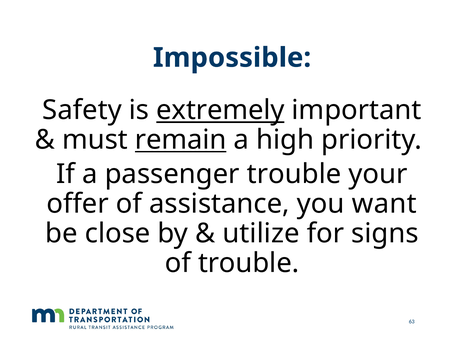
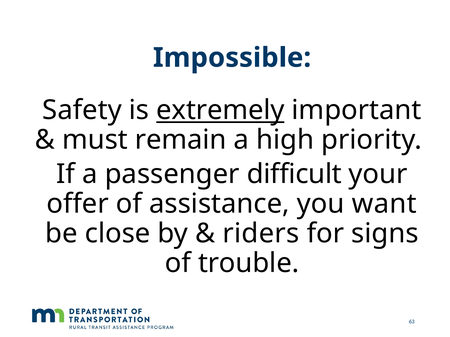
remain underline: present -> none (181, 140)
passenger trouble: trouble -> difficult (294, 174)
utilize: utilize -> riders (261, 234)
